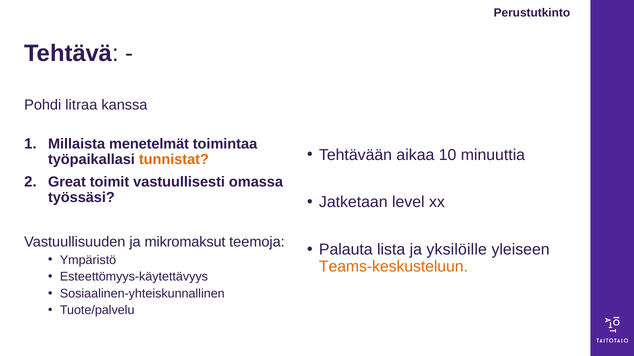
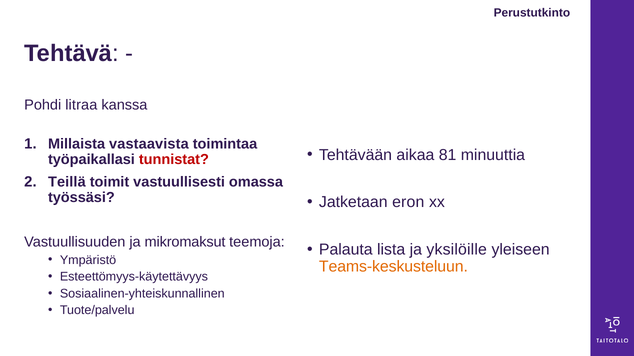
menetelmät: menetelmät -> vastaavista (149, 144)
10: 10 -> 81 (448, 155)
tunnistat colour: orange -> red (174, 160)
Great: Great -> Teillä (67, 182)
level: level -> eron (408, 203)
